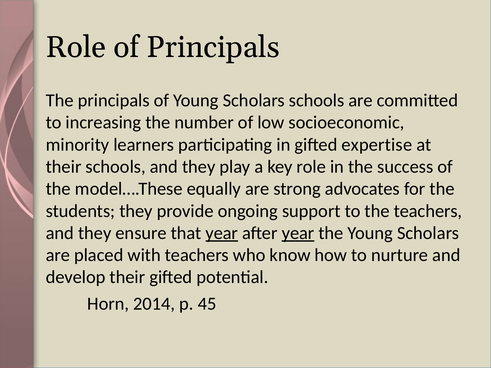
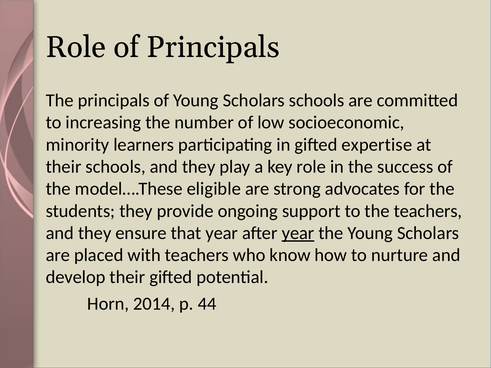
equally: equally -> eligible (214, 189)
year underline: present -> none (222, 233)
45: 45 -> 44 (207, 304)
